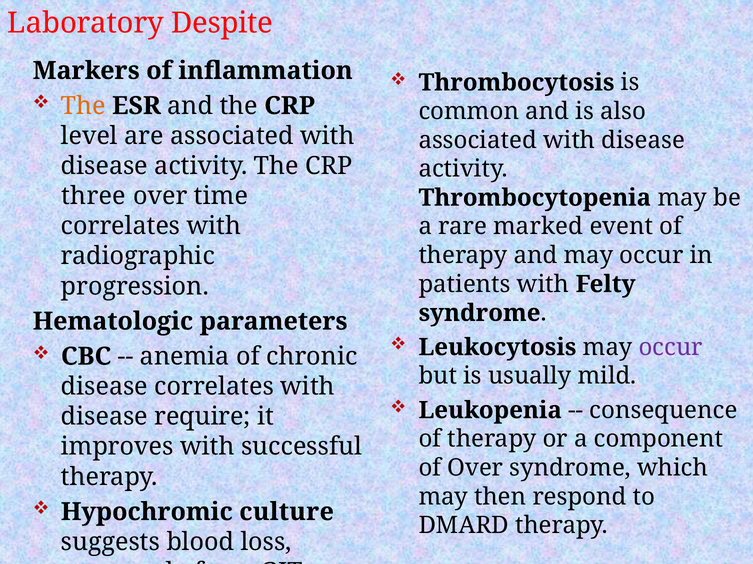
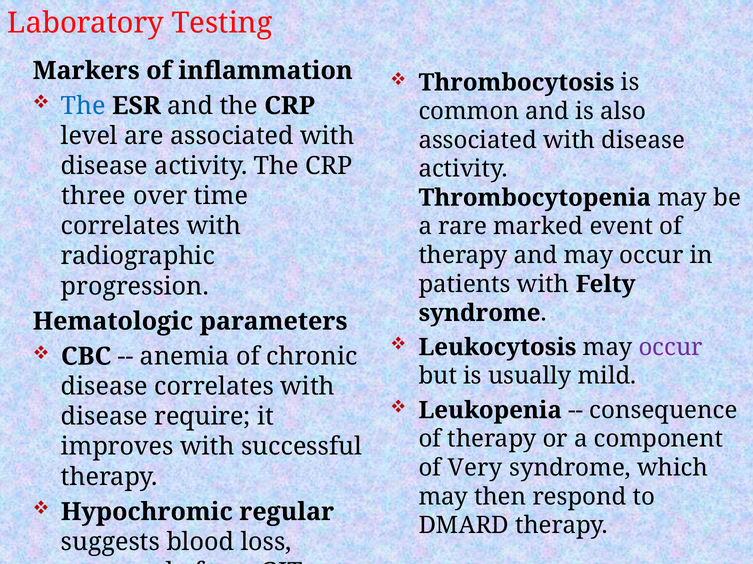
Despite: Despite -> Testing (222, 23)
The colour: orange -> blue (83, 106)
of Over: Over -> Very (475, 468)
culture: culture -> regular (287, 512)
